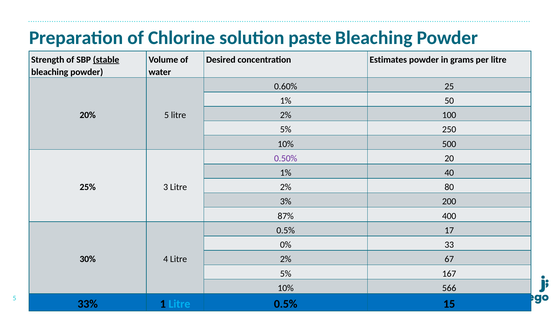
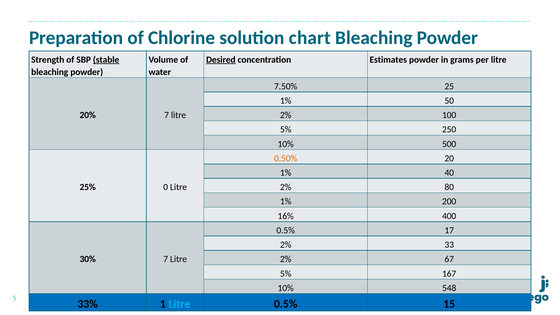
paste: paste -> chart (310, 38)
Desired underline: none -> present (221, 60)
0.60%: 0.60% -> 7.50% (286, 86)
20% 5: 5 -> 7 (167, 115)
0.50% colour: purple -> orange (286, 158)
3: 3 -> 0 (166, 187)
3%: 3% -> 1% (286, 202)
87%: 87% -> 16% (286, 216)
0%: 0% -> 2% (286, 245)
30% 4: 4 -> 7 (166, 259)
566: 566 -> 548 (449, 288)
